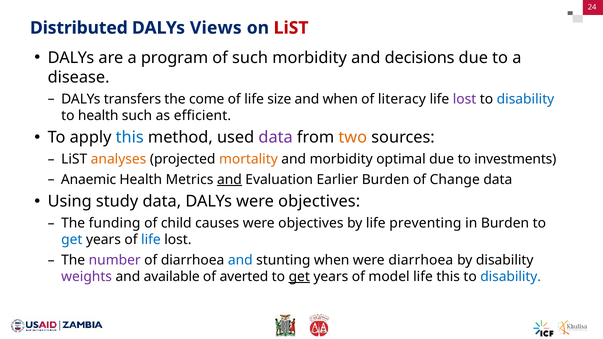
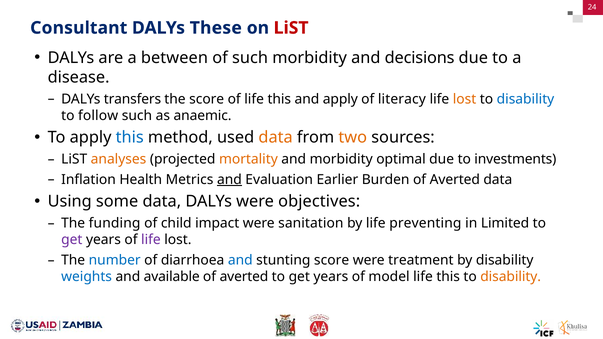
Distributed: Distributed -> Consultant (79, 28)
Views: Views -> These (216, 28)
program: program -> between (174, 58)
the come: come -> score (207, 99)
of life size: size -> this (279, 99)
and when: when -> apply (340, 99)
lost colour: purple -> orange (465, 99)
to health: health -> follow (98, 116)
efficient: efficient -> anaemic (203, 116)
data colour: purple -> orange (276, 138)
Anaemic: Anaemic -> Inflation (89, 180)
Burden of Change: Change -> Averted (455, 180)
study: study -> some (117, 202)
causes: causes -> impact (217, 223)
objectives: objectives -> sanitation (311, 223)
in Burden: Burden -> Limited (505, 223)
get colour: blue -> purple (72, 240)
life colour: blue -> purple (151, 240)
number colour: purple -> blue (115, 260)
stunting when: when -> score (332, 260)
were diarrhoea: diarrhoea -> treatment (421, 260)
weights colour: purple -> blue (87, 277)
get underline: present -> none (299, 277)
disability colour: blue -> orange (511, 277)
